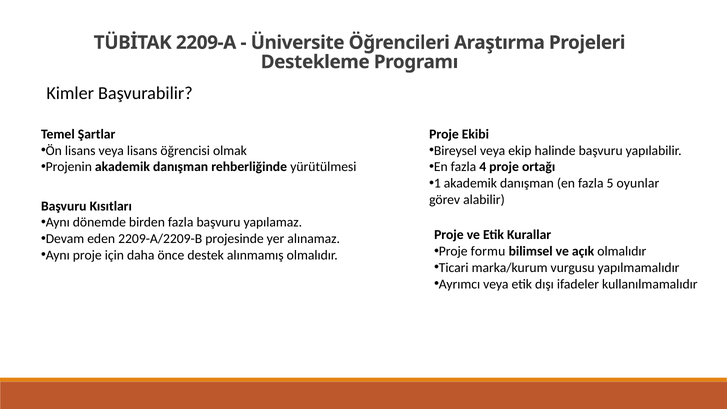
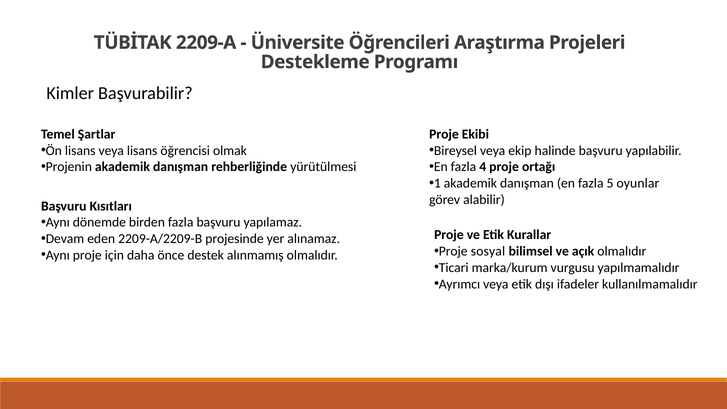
formu: formu -> sosyal (488, 251)
